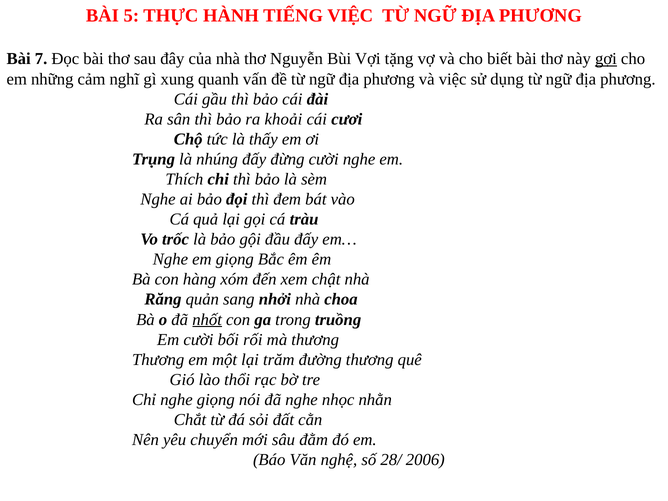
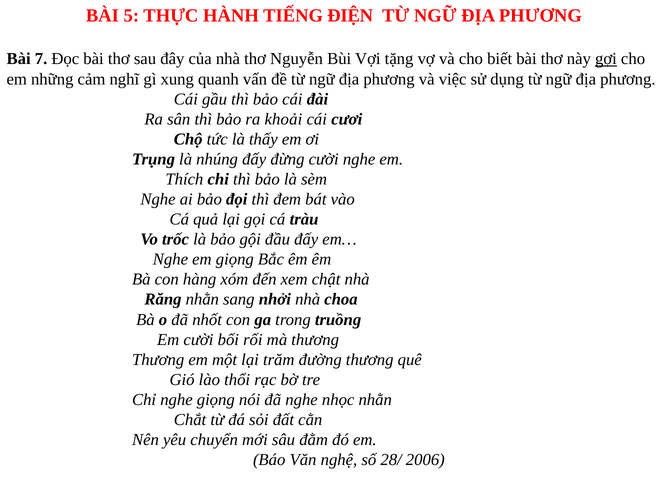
TIẾNG VIỆC: VIỆC -> ĐIỆN (350, 16)
Răng quản: quản -> nhằn (202, 299)
nhốt underline: present -> none (207, 319)
